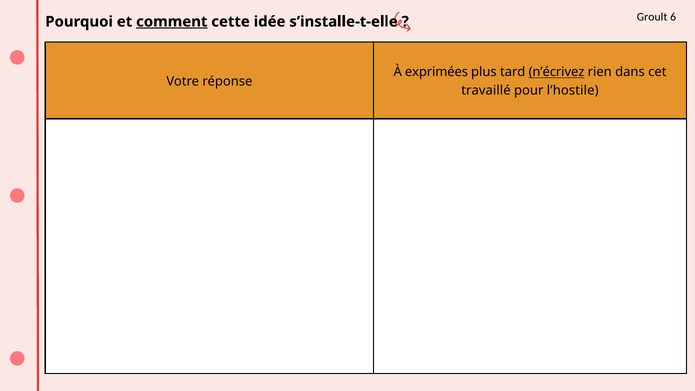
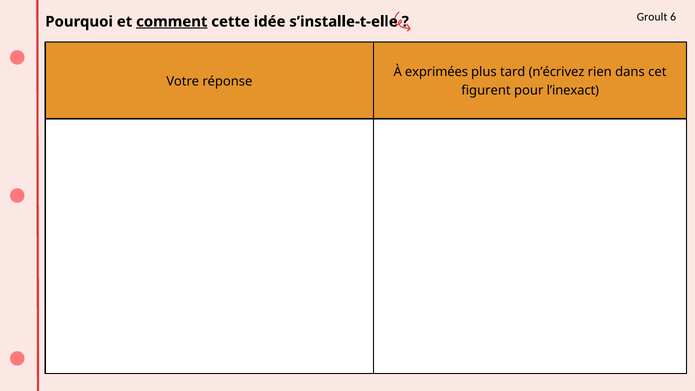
n’écrivez underline: present -> none (557, 72)
travaillé: travaillé -> figurent (486, 90)
l’hostile: l’hostile -> l’inexact (573, 90)
